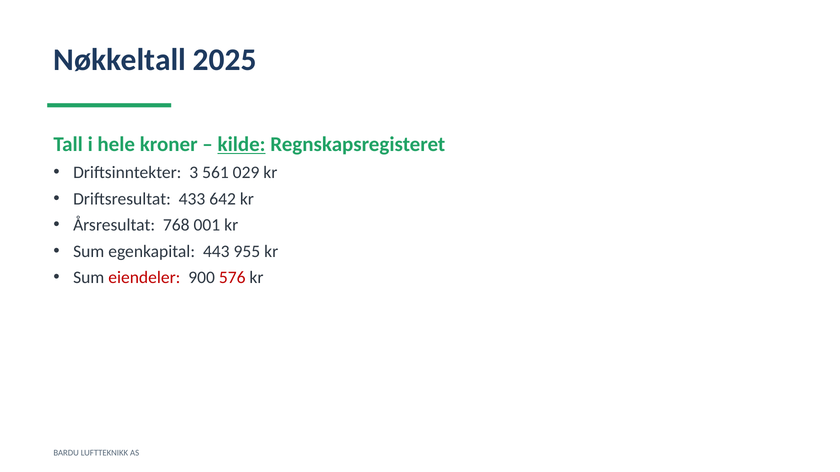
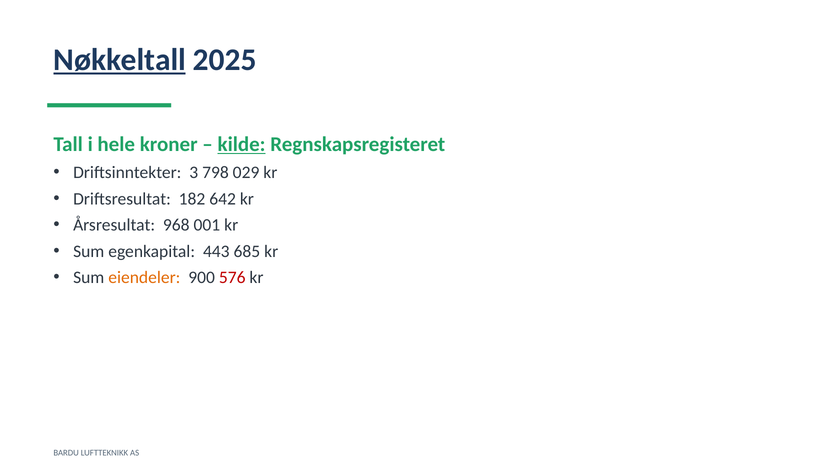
Nøkkeltall underline: none -> present (120, 60)
561: 561 -> 798 (215, 173)
433: 433 -> 182 (192, 199)
768: 768 -> 968 (176, 225)
955: 955 -> 685 (247, 252)
eiendeler colour: red -> orange (144, 278)
